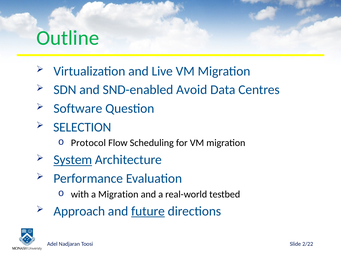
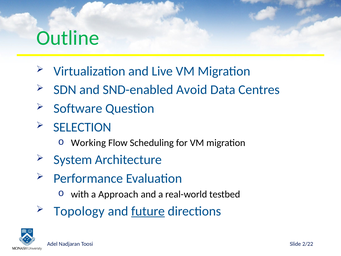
Protocol: Protocol -> Working (88, 143)
System underline: present -> none (73, 160)
a Migration: Migration -> Approach (118, 194)
Approach: Approach -> Topology (79, 211)
